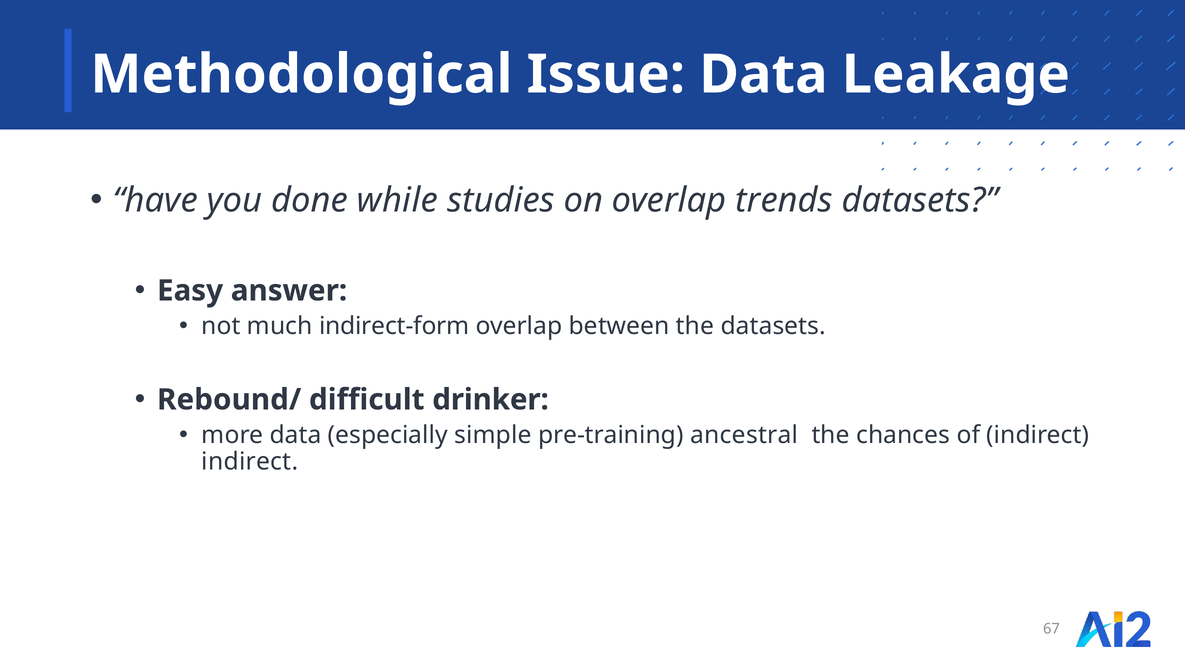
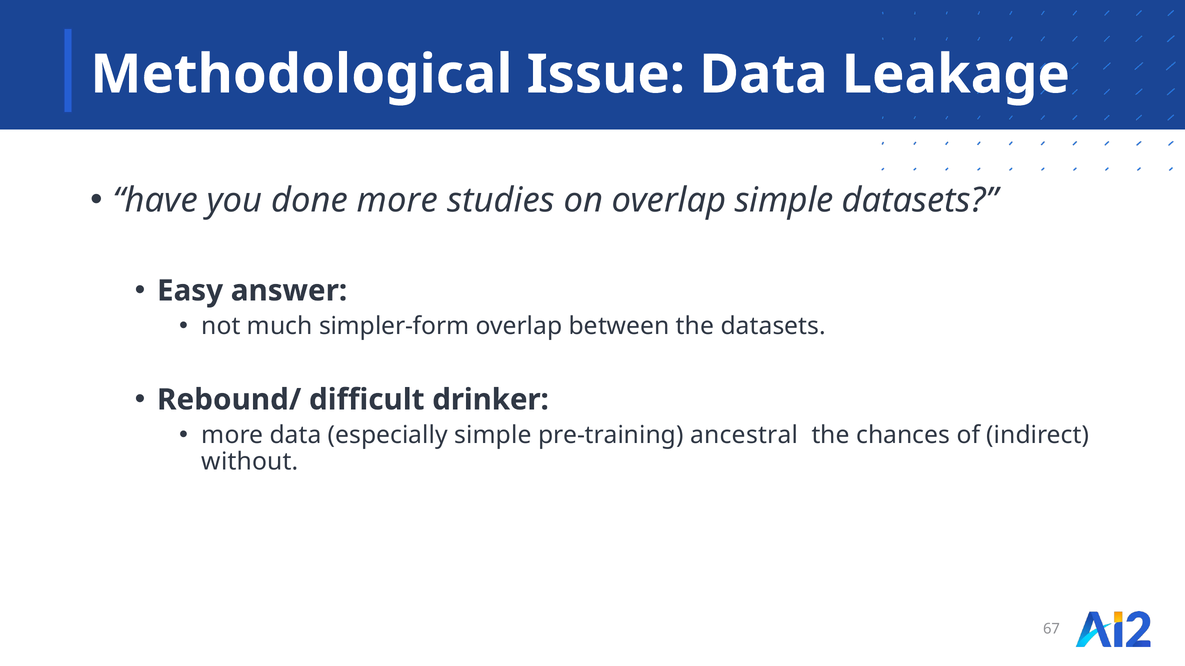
done while: while -> more (397, 200)
overlap trends: trends -> simple (784, 200)
indirect-form: indirect-form -> simpler-form (394, 326)
indirect: indirect -> without (250, 462)
